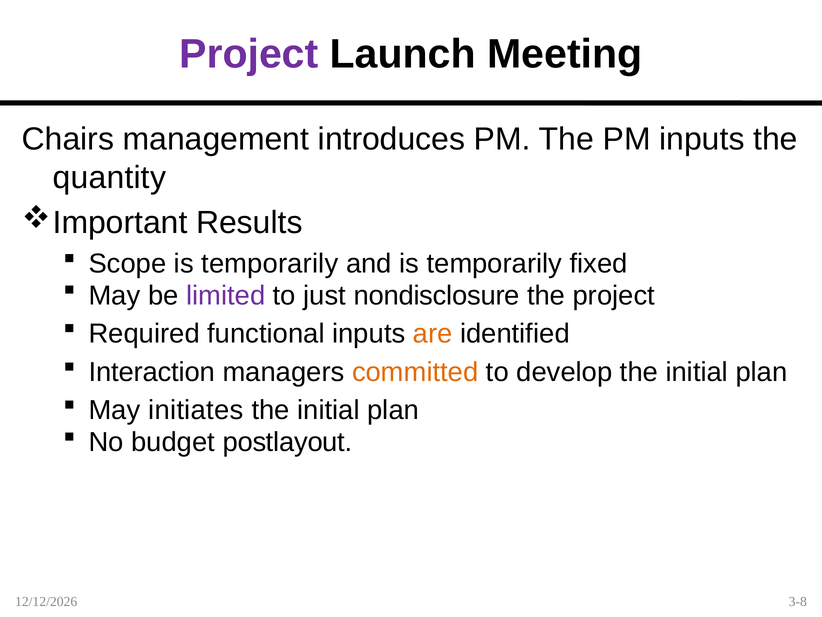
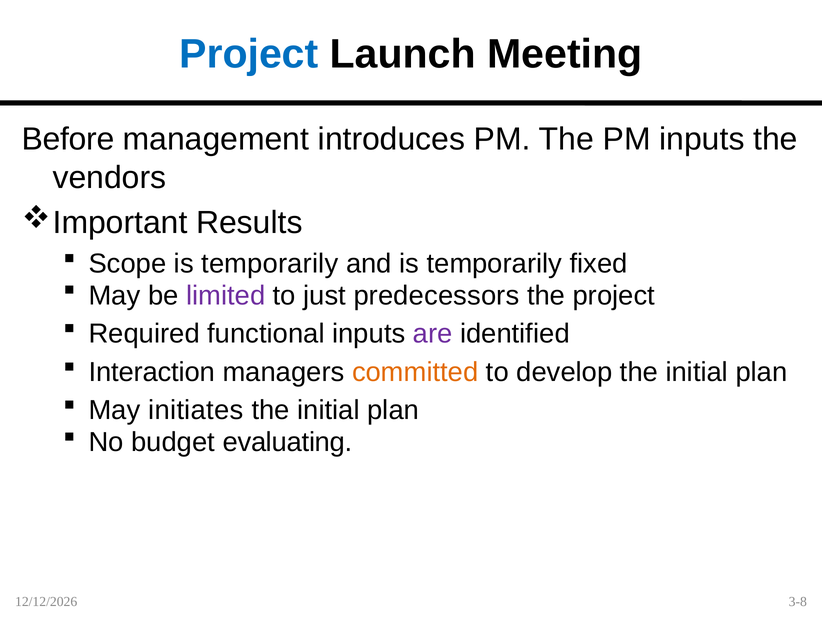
Project colour: purple -> blue (249, 54)
Chairs: Chairs -> Before (68, 139)
quantity: quantity -> vendors (110, 178)
nondisclosure: nondisclosure -> predecessors (436, 295)
are colour: orange -> purple (433, 333)
postlayout: postlayout -> evaluating (287, 442)
